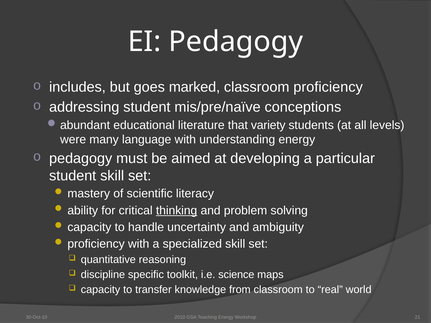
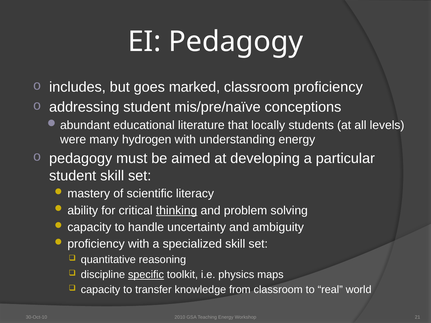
variety: variety -> locally (268, 125)
language: language -> hydrogen (147, 140)
specific underline: none -> present (146, 275)
science: science -> physics (236, 275)
